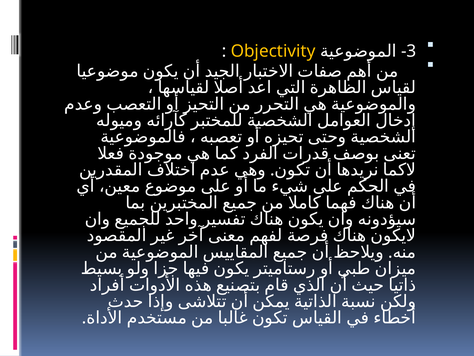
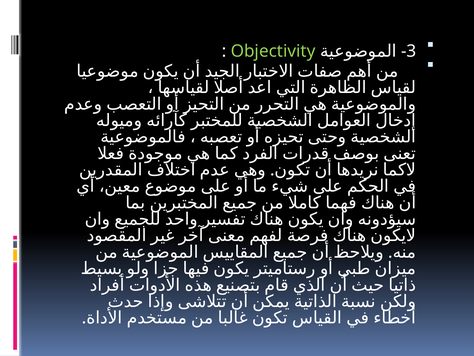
Objectivity colour: yellow -> light green (273, 51)
